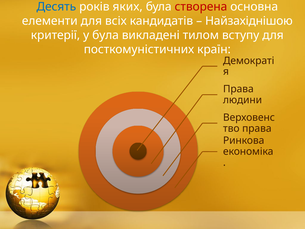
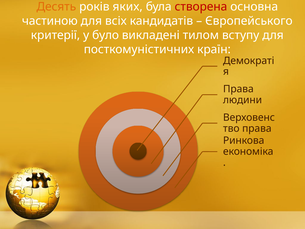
Десять colour: blue -> orange (56, 7)
елементи: елементи -> частиною (50, 21)
Найзахіднішою: Найзахіднішою -> Європейського (249, 21)
у була: була -> було (106, 35)
